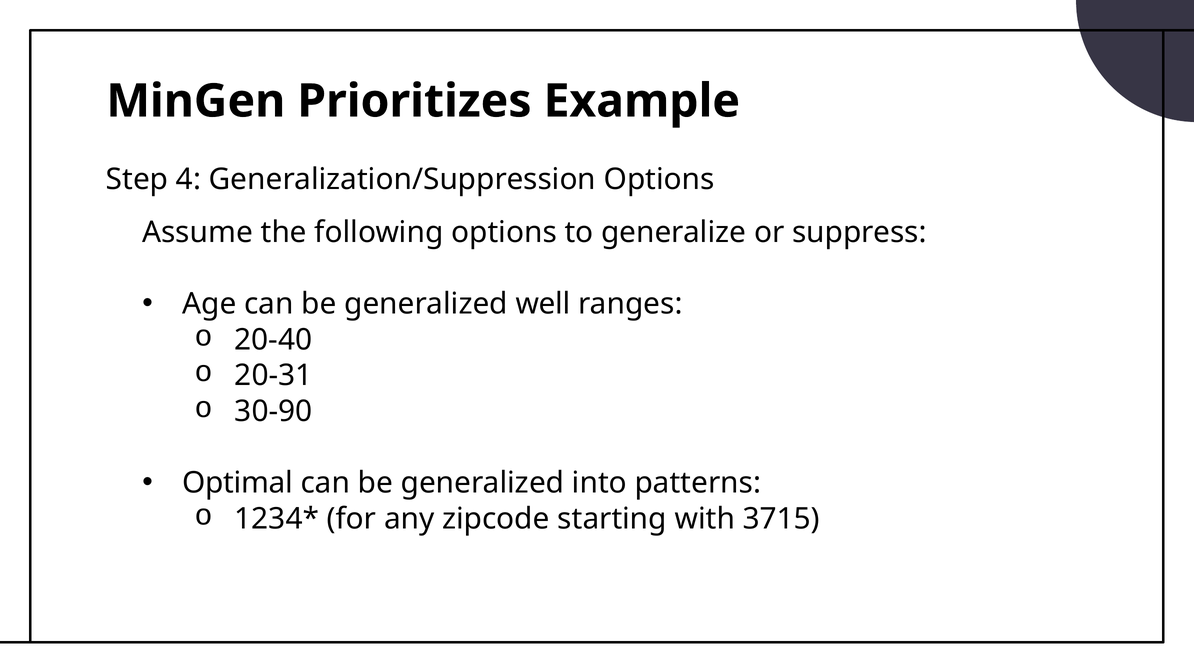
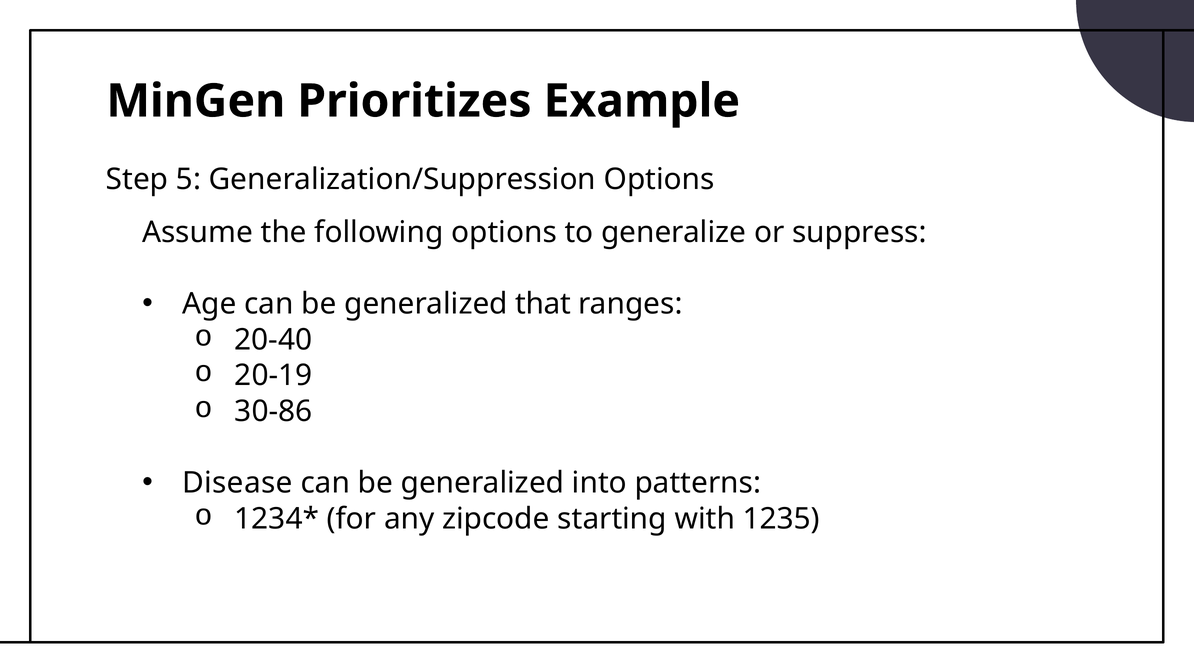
4: 4 -> 5 (189, 179)
well: well -> that (543, 304)
20-31: 20-31 -> 20-19 (273, 375)
30-90: 30-90 -> 30-86 (273, 411)
Optimal: Optimal -> Disease (237, 483)
3715: 3715 -> 1235 (781, 519)
